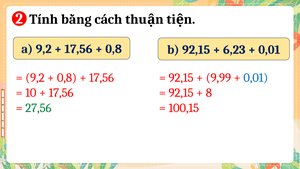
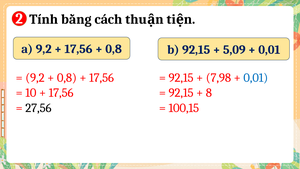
6,23: 6,23 -> 5,09 (234, 50)
9,99: 9,99 -> 7,98 (218, 78)
27,56 colour: green -> black (38, 108)
